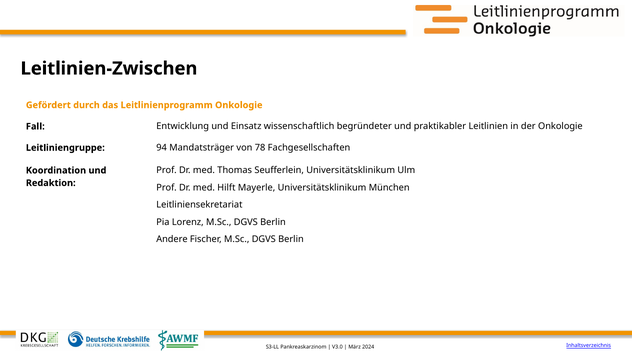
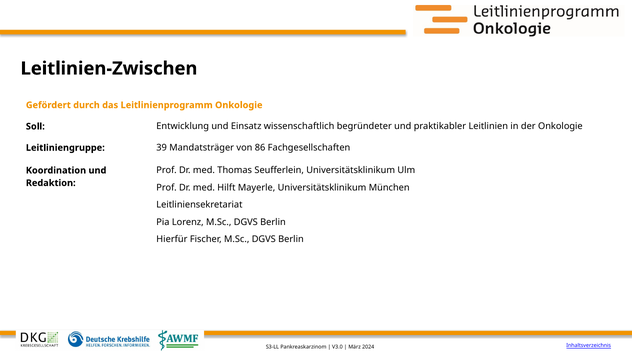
Fall: Fall -> Soll (35, 126)
94: 94 -> 39 (162, 148)
78: 78 -> 86 (260, 148)
Andere: Andere -> Hierfür (172, 239)
